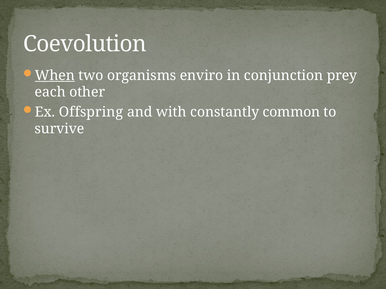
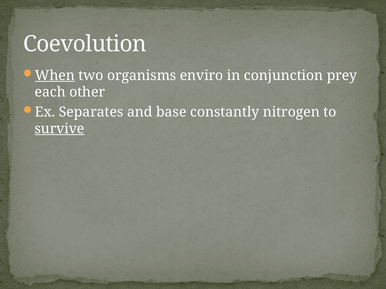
Offspring: Offspring -> Separates (91, 112)
with: with -> base (171, 112)
common: common -> nitrogen (291, 112)
survive underline: none -> present (60, 129)
